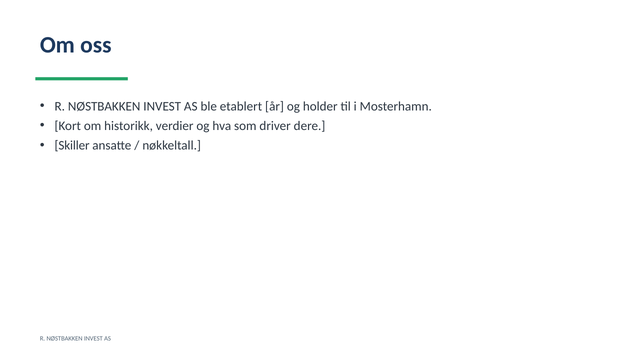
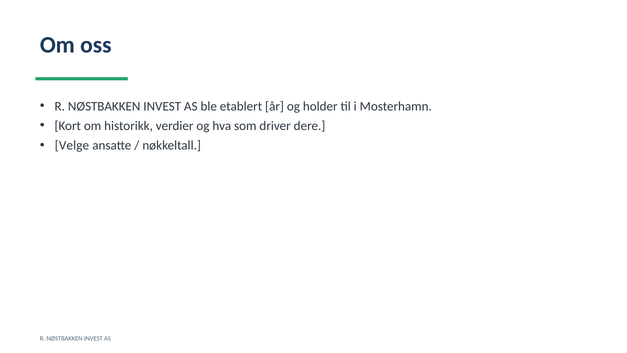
Skiller: Skiller -> Velge (72, 145)
